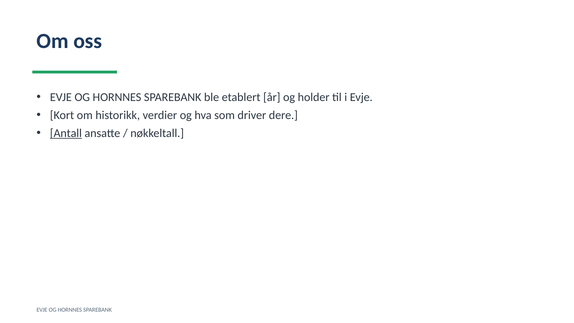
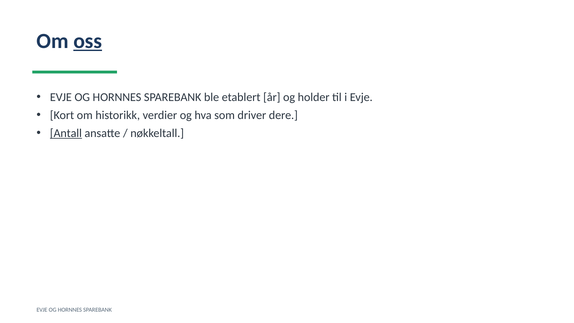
oss underline: none -> present (88, 41)
